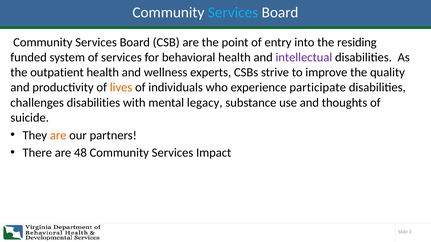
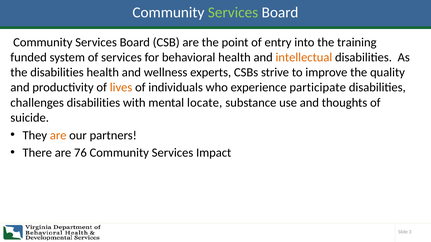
Services colour: light blue -> light green (233, 13)
residing: residing -> training (357, 42)
intellectual colour: purple -> orange (304, 57)
the outpatient: outpatient -> disabilities (57, 73)
legacy: legacy -> locate (205, 103)
48: 48 -> 76 (80, 153)
